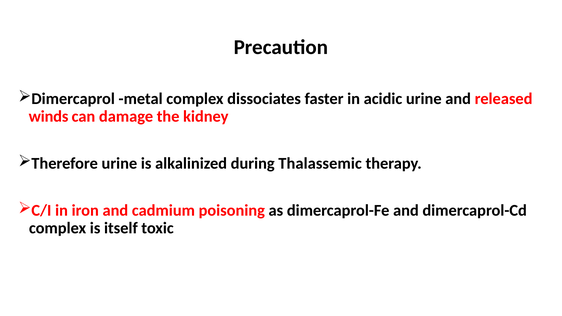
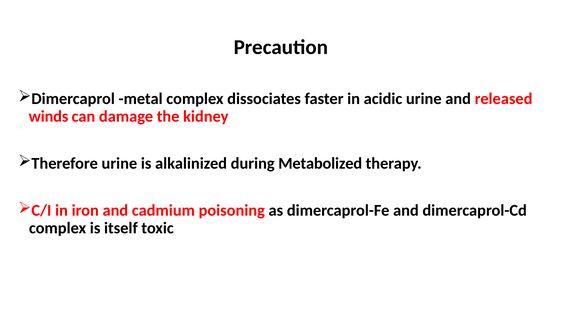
Thalassemic: Thalassemic -> Metabolized (320, 163)
